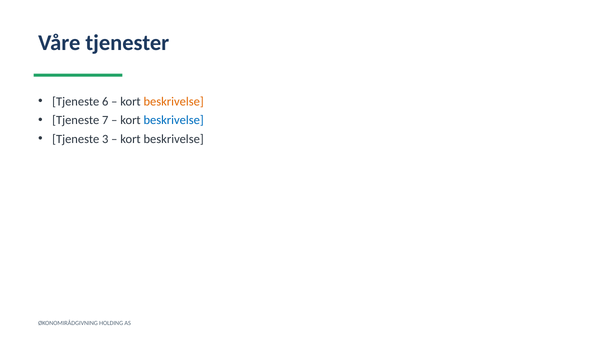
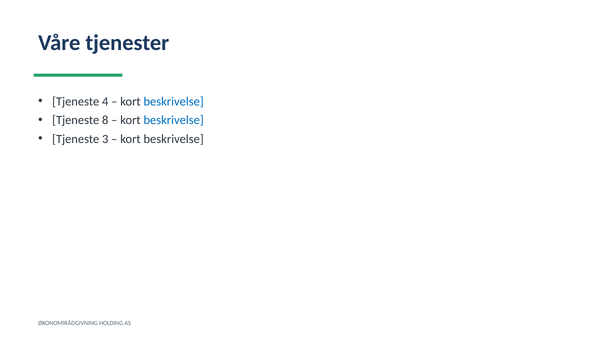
6: 6 -> 4 (105, 102)
beskrivelse colour: orange -> blue (174, 102)
7: 7 -> 8 (105, 120)
